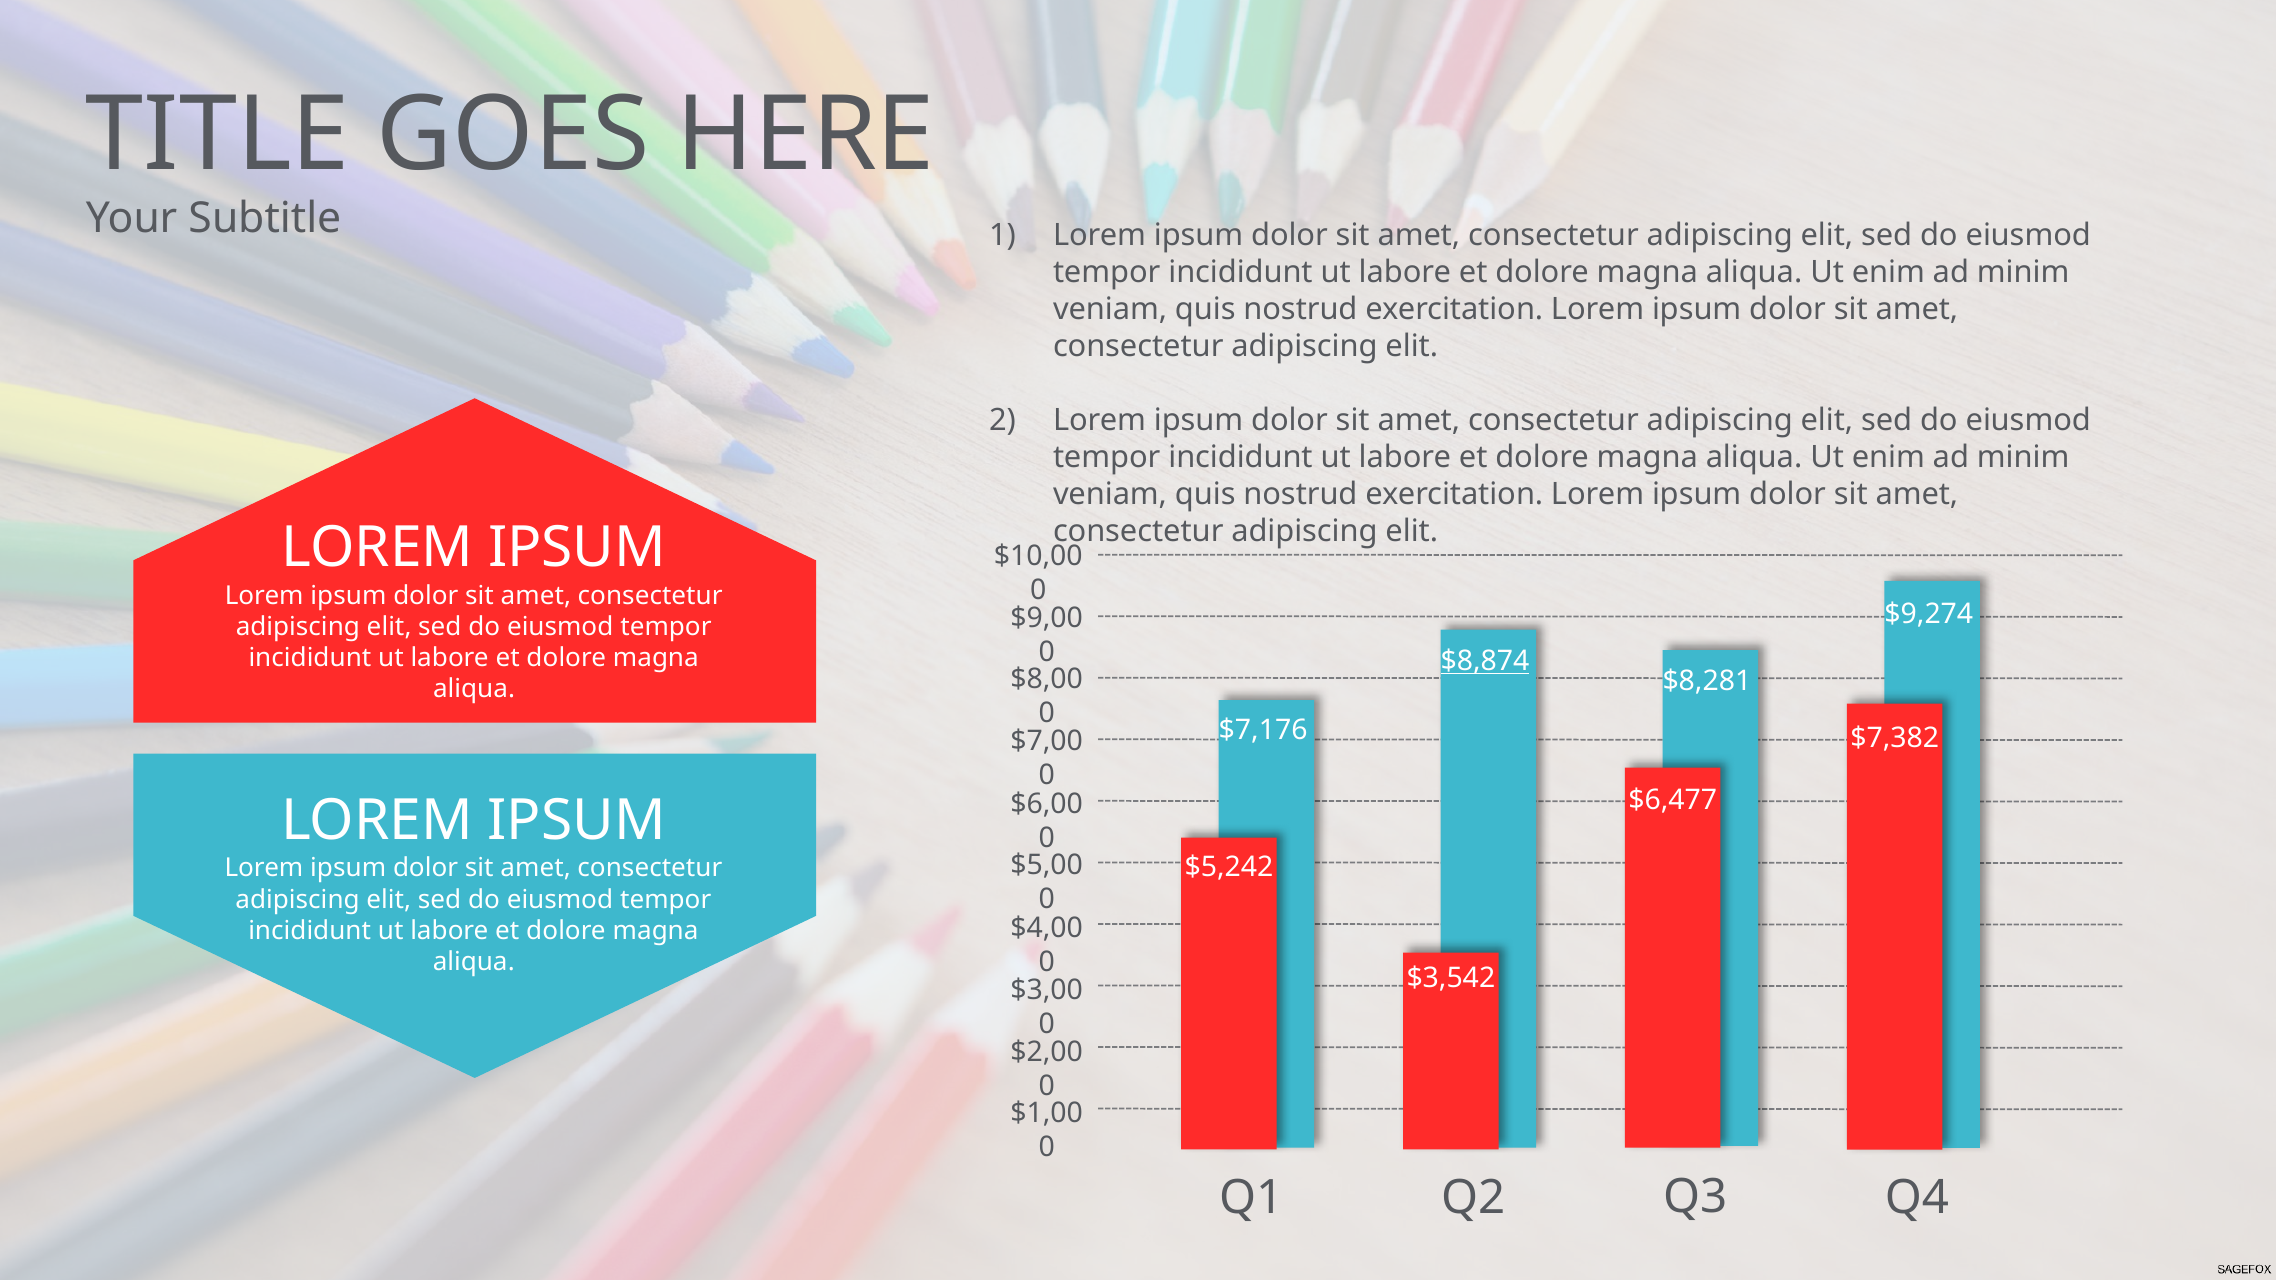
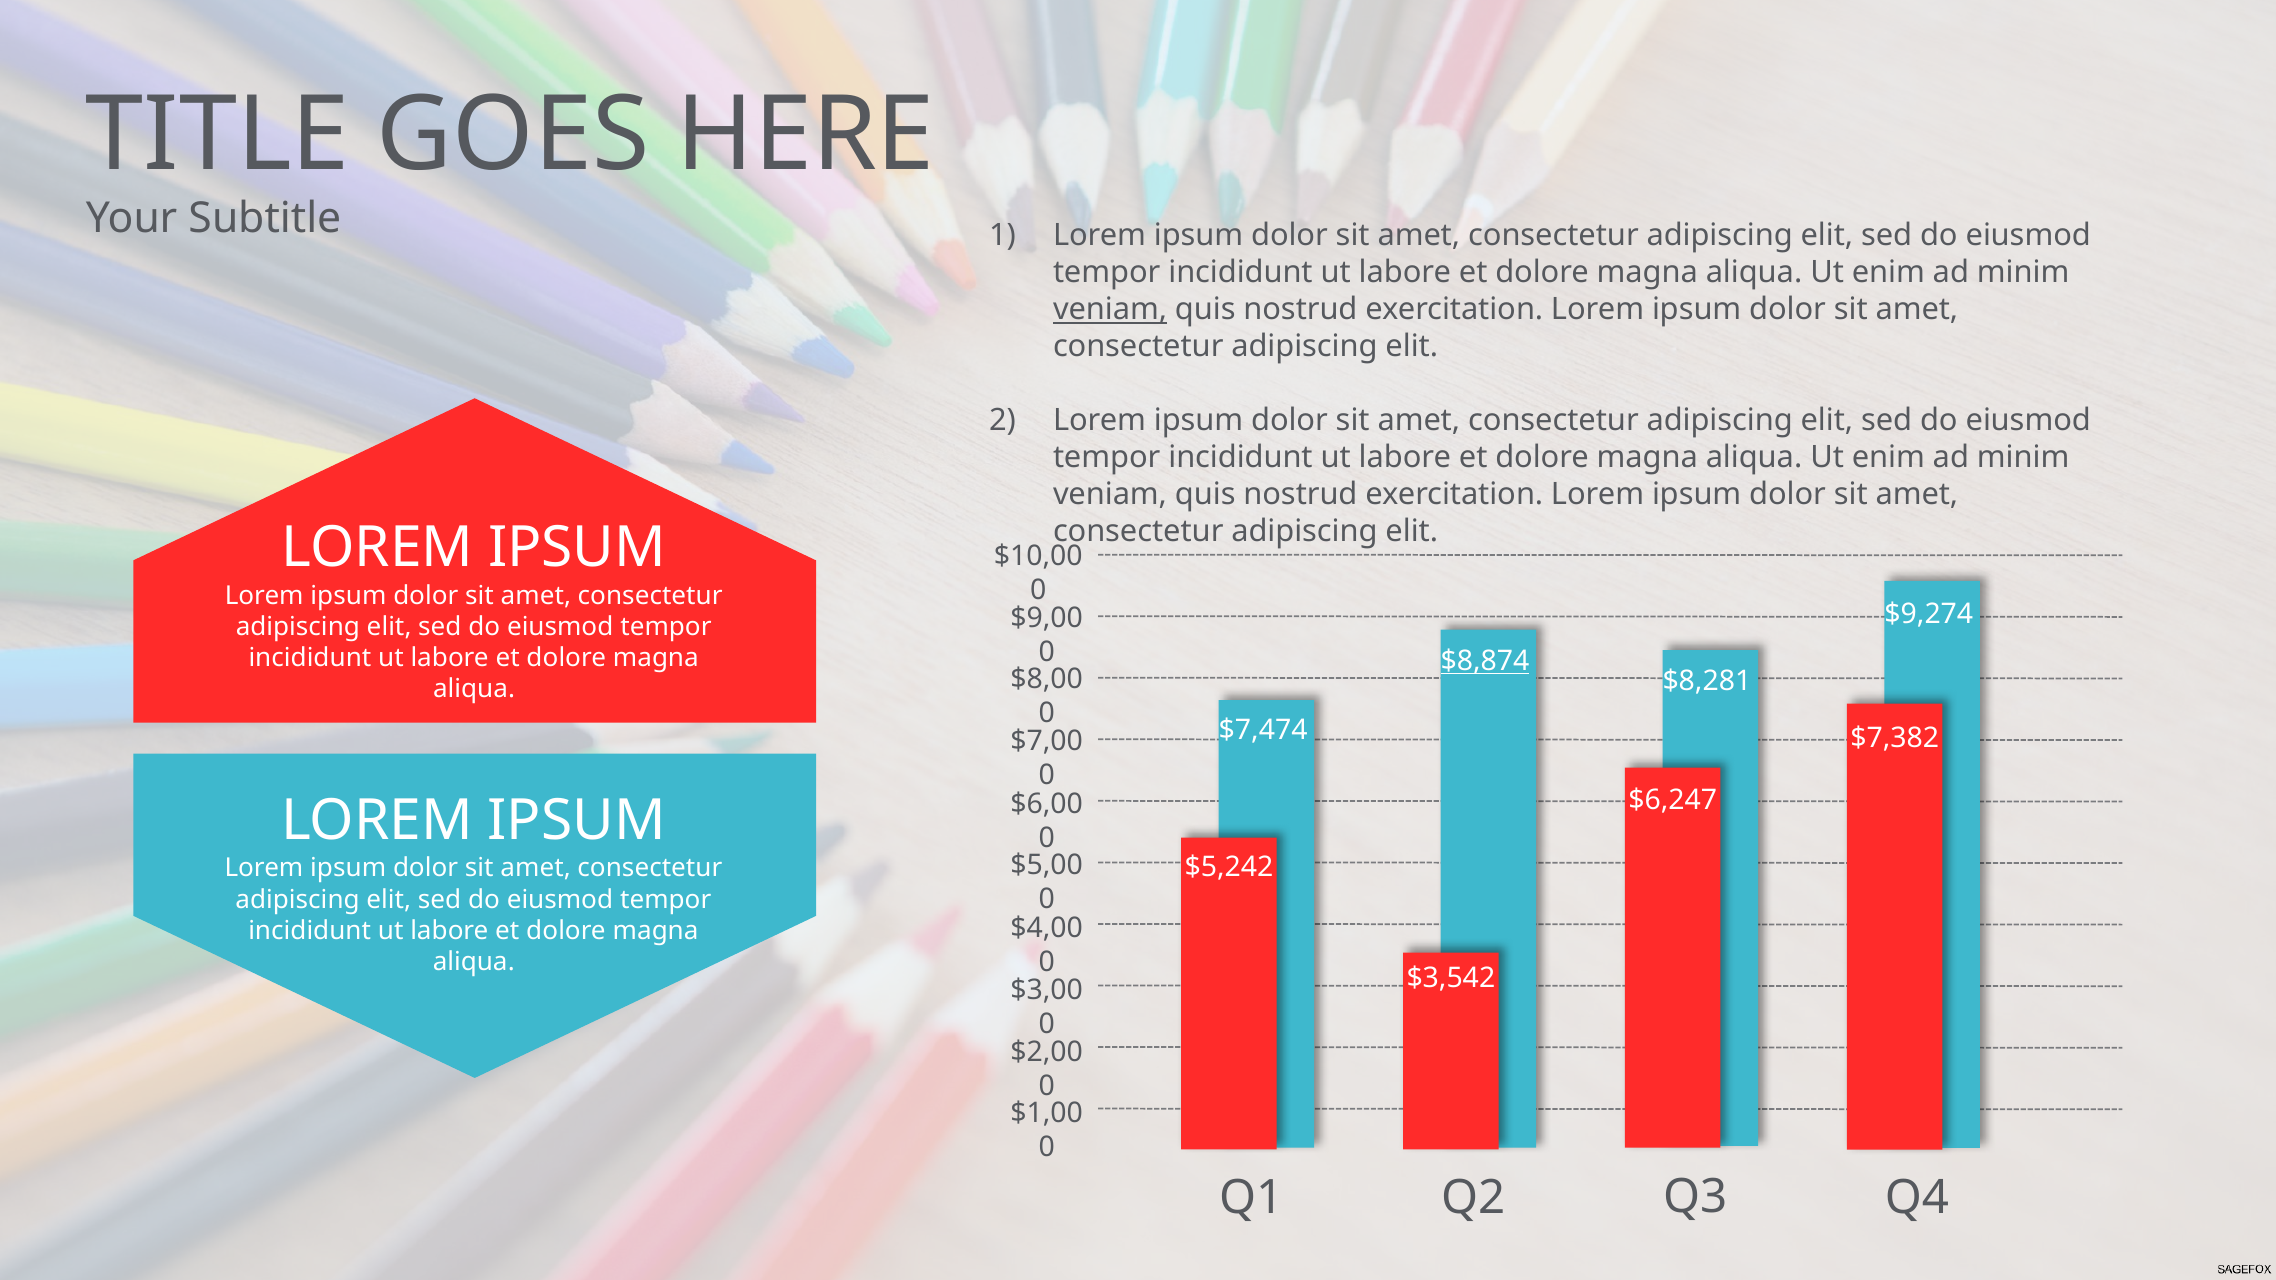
veniam underline: none -> present (1110, 310)
$7,176: $7,176 -> $7,474 (1263, 730)
$6,477: $6,477 -> $6,247 (1673, 800)
